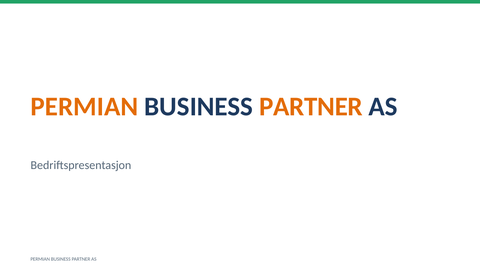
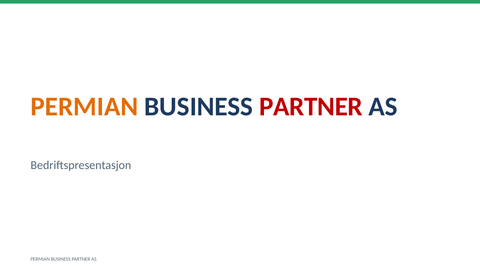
PARTNER colour: orange -> red (311, 106)
